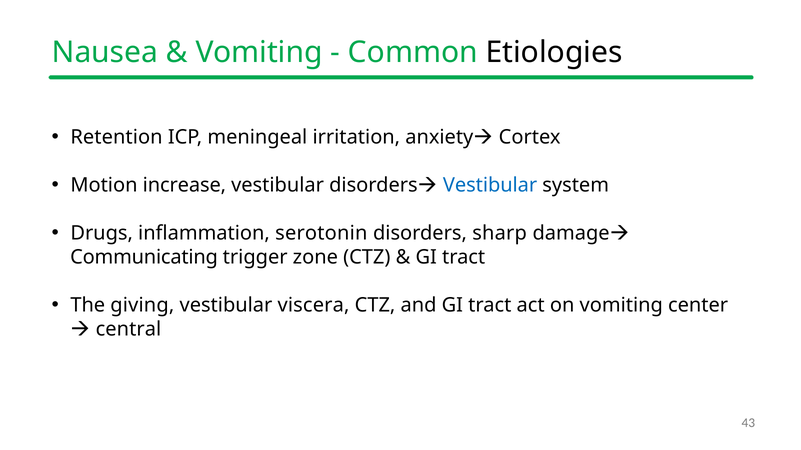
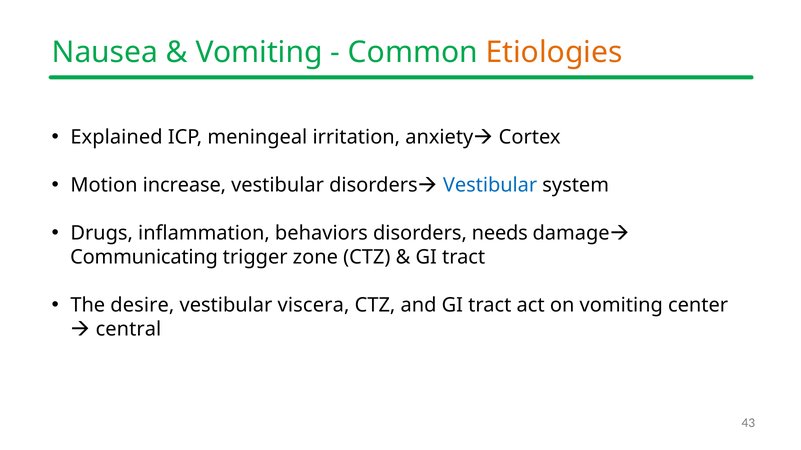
Etiologies colour: black -> orange (554, 52)
Retention: Retention -> Explained (117, 137)
serotonin: serotonin -> behaviors (321, 233)
sharp: sharp -> needs (500, 233)
giving: giving -> desire (142, 306)
